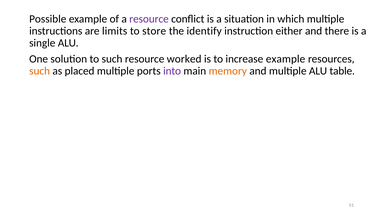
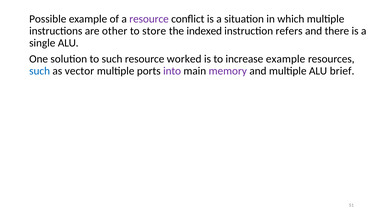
limits: limits -> other (115, 31)
identify: identify -> indexed (204, 31)
either: either -> refers (289, 31)
such colour: orange -> blue (40, 71)
placed: placed -> vector (79, 71)
memory colour: orange -> purple (228, 71)
table: table -> brief (342, 71)
